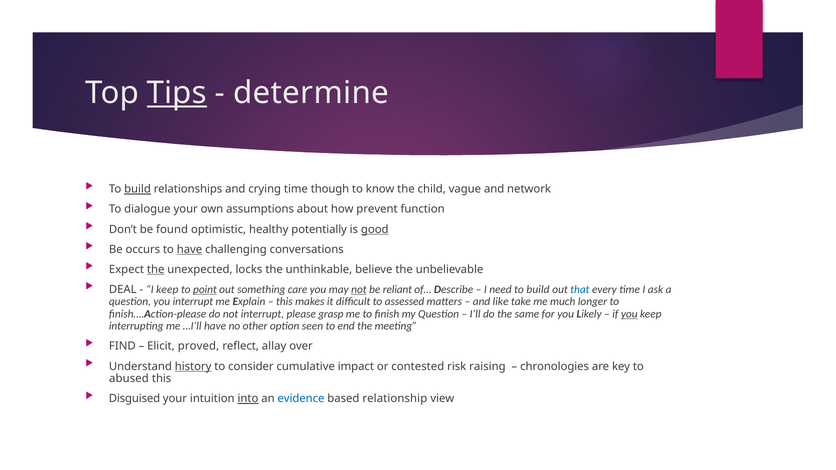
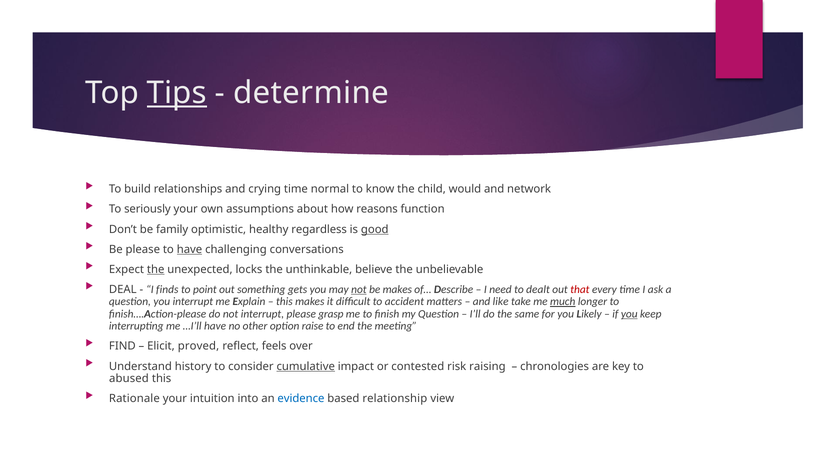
build underline: present -> none (138, 189)
though: though -> normal (330, 189)
vague: vague -> would (465, 189)
dialogue: dialogue -> seriously (147, 209)
prevent: prevent -> reasons (377, 209)
found: found -> family (172, 229)
potentially: potentially -> regardless (319, 229)
Be occurs: occurs -> please (143, 249)
I keep: keep -> finds (167, 290)
point underline: present -> none (205, 290)
care: care -> gets (298, 290)
be reliant: reliant -> makes (397, 290)
need to build: build -> dealt (538, 290)
that colour: blue -> red (580, 290)
assessed: assessed -> accident (404, 302)
much underline: none -> present (563, 302)
seen: seen -> raise (313, 326)
allay: allay -> feels (274, 346)
history underline: present -> none (193, 366)
cumulative underline: none -> present (306, 366)
Disguised: Disguised -> Rationale (134, 399)
into underline: present -> none (248, 399)
